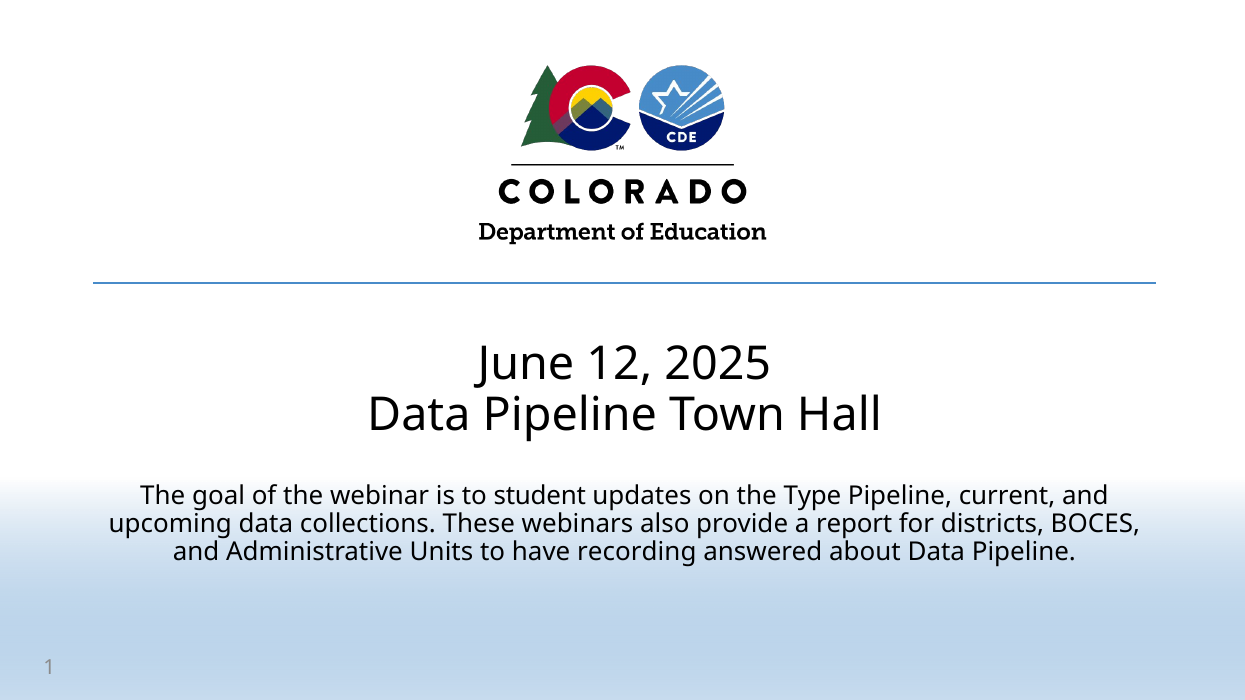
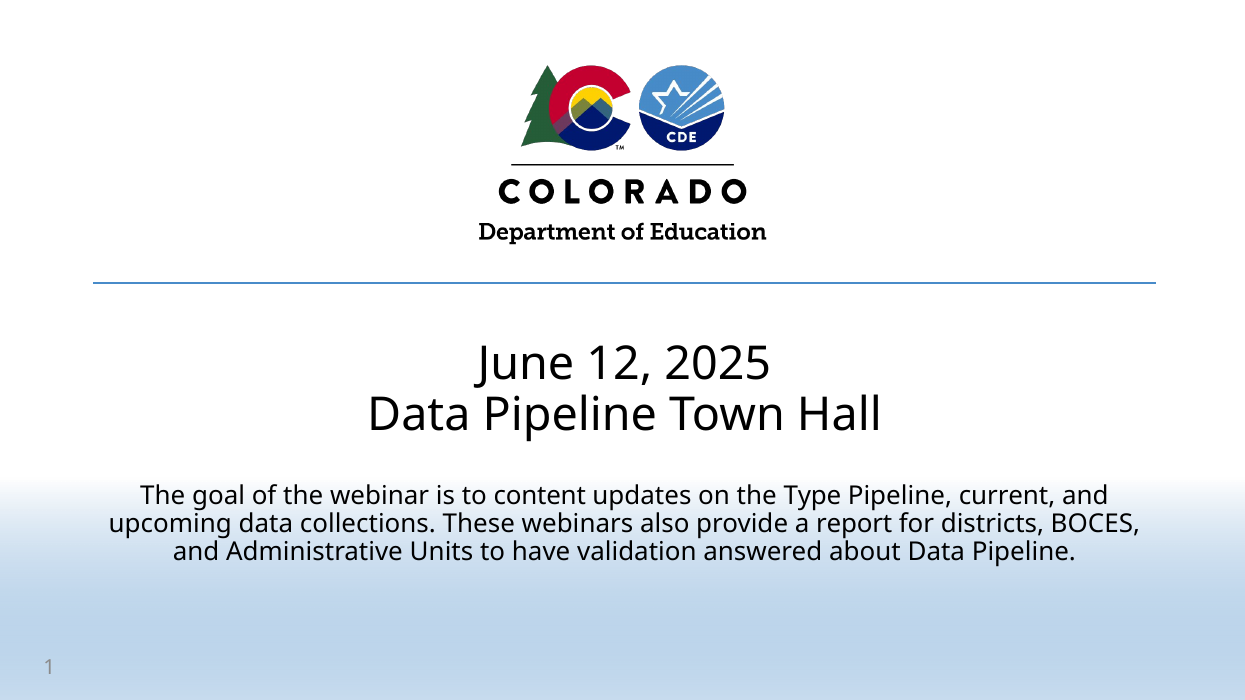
student: student -> content (540, 496)
recording: recording -> validation (637, 552)
